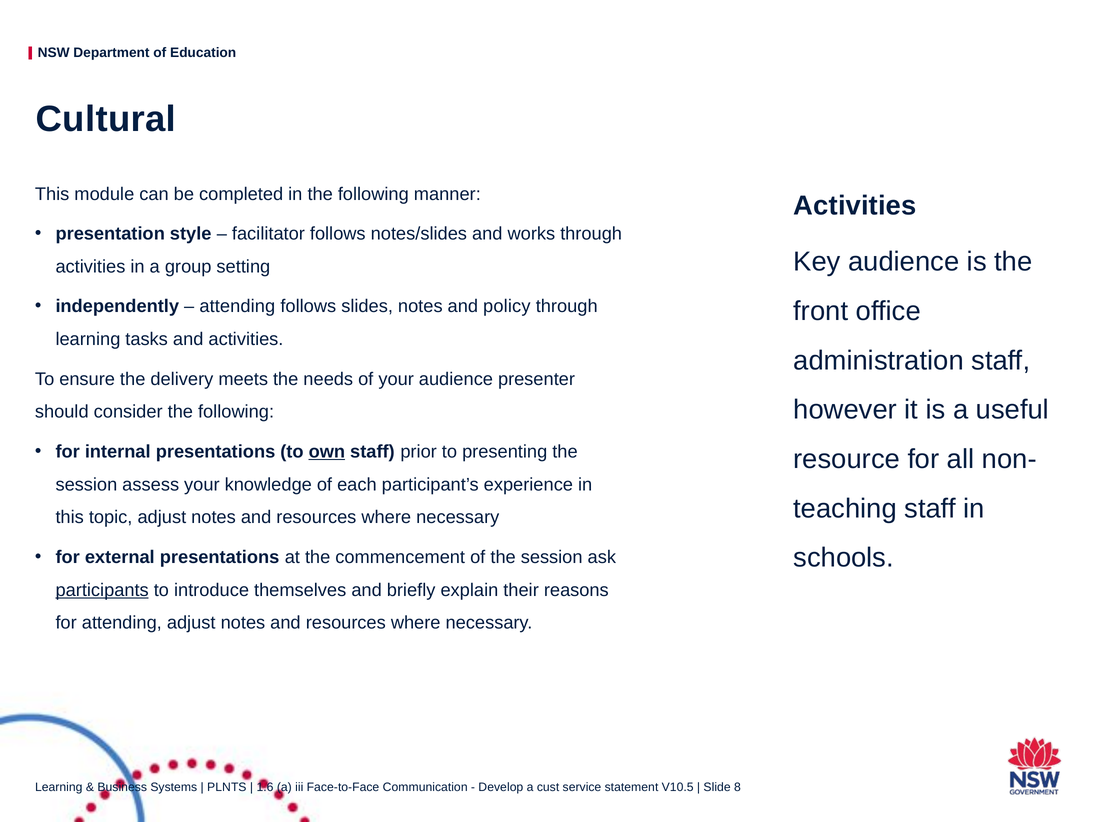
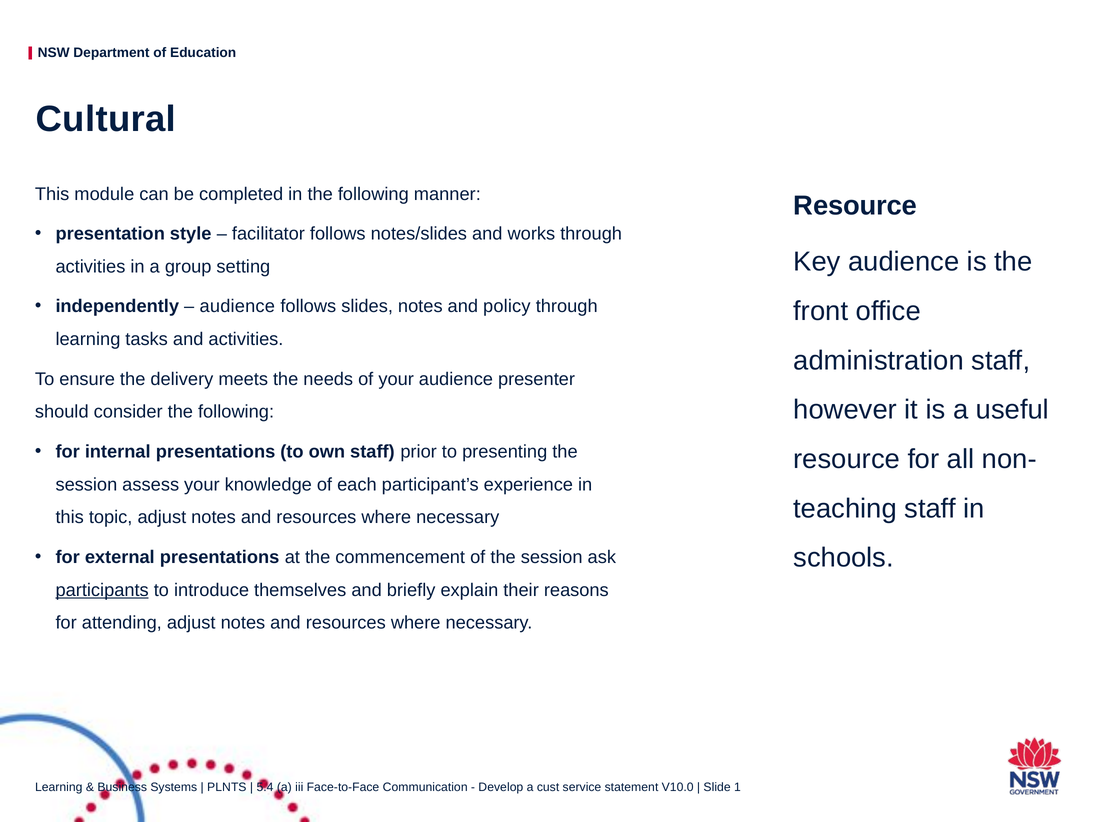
Activities: Activities -> Resource (855, 206)
attending: attending -> audience (237, 306)
own underline: present -> none (327, 452)
1.6: 1.6 -> 5.4 (265, 787)
V10.5: V10.5 -> V10.0 (678, 787)
8: 8 -> 1 (737, 787)
